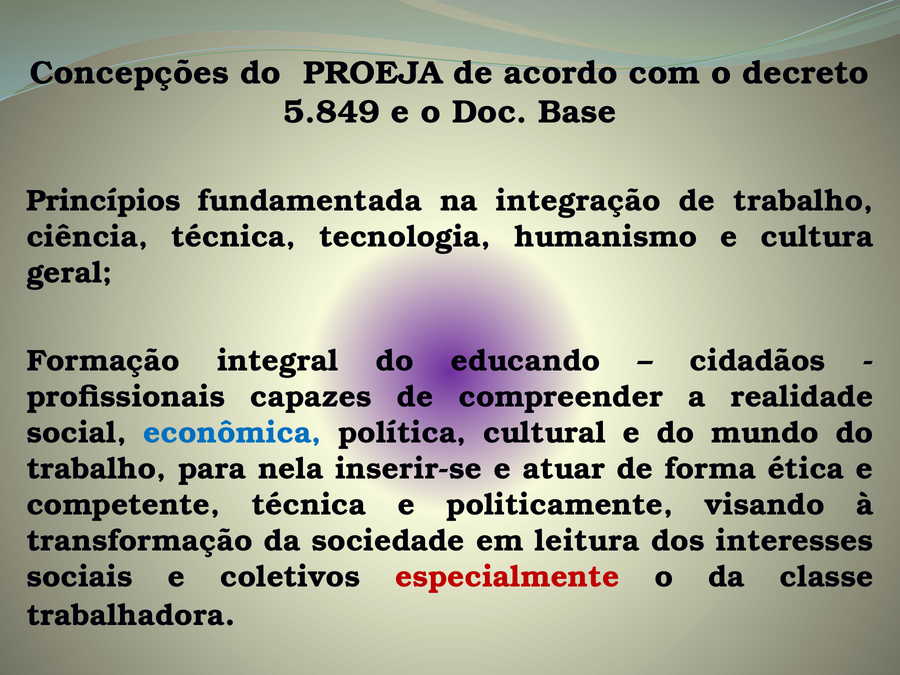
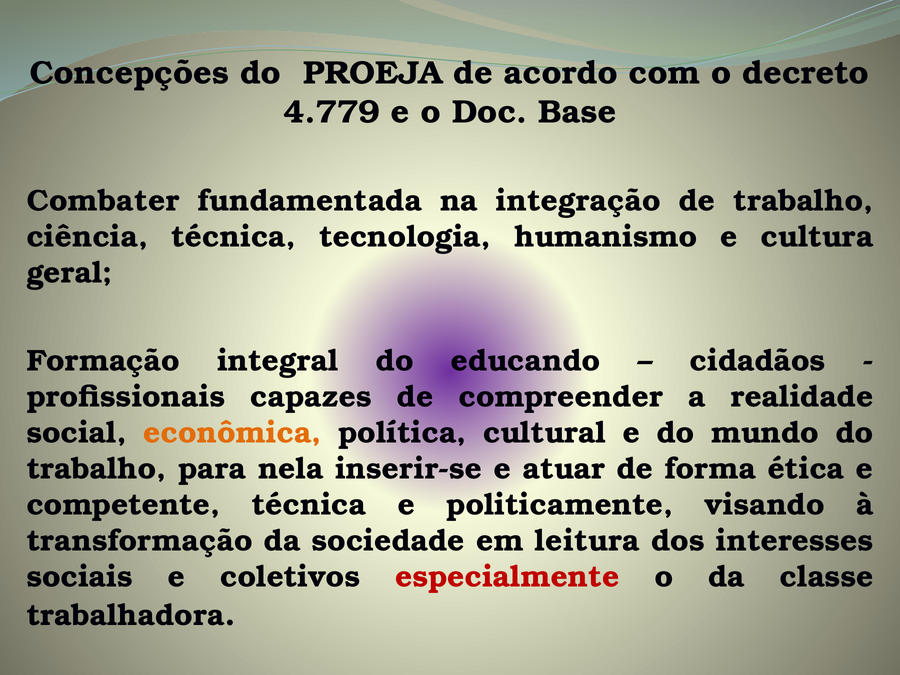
5.849: 5.849 -> 4.779 (332, 112)
Princípios: Princípios -> Combater (103, 201)
econômica colour: blue -> orange (233, 433)
